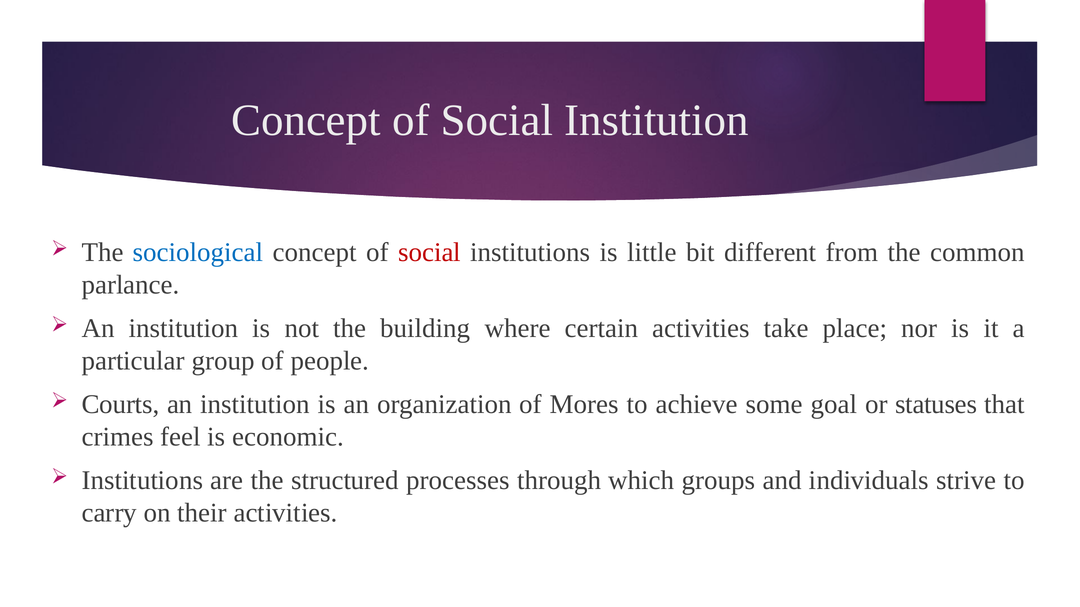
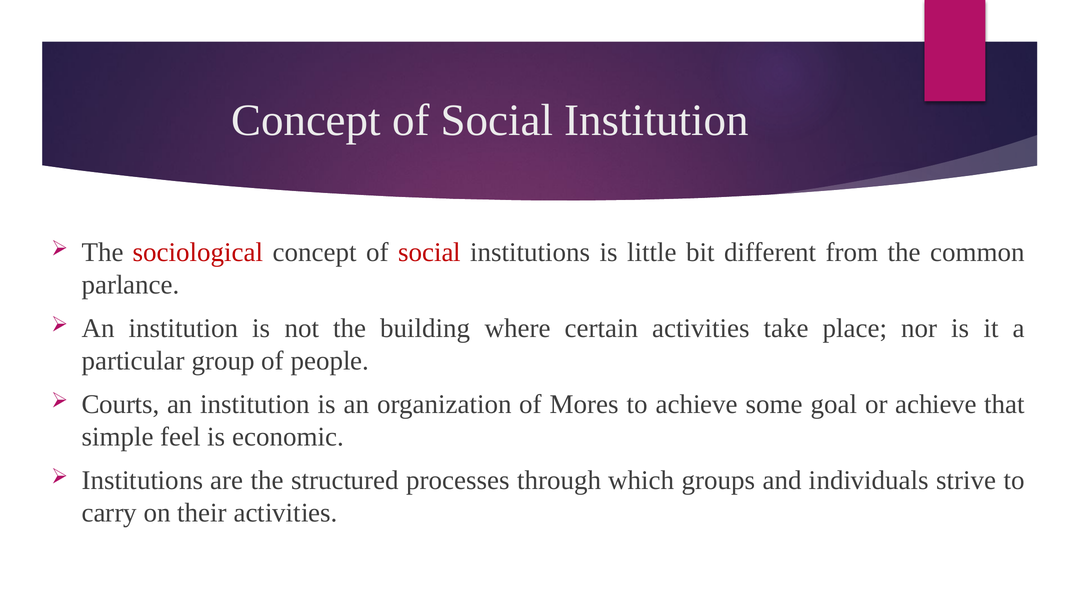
sociological colour: blue -> red (198, 253)
or statuses: statuses -> achieve (936, 405)
crimes: crimes -> simple (118, 437)
